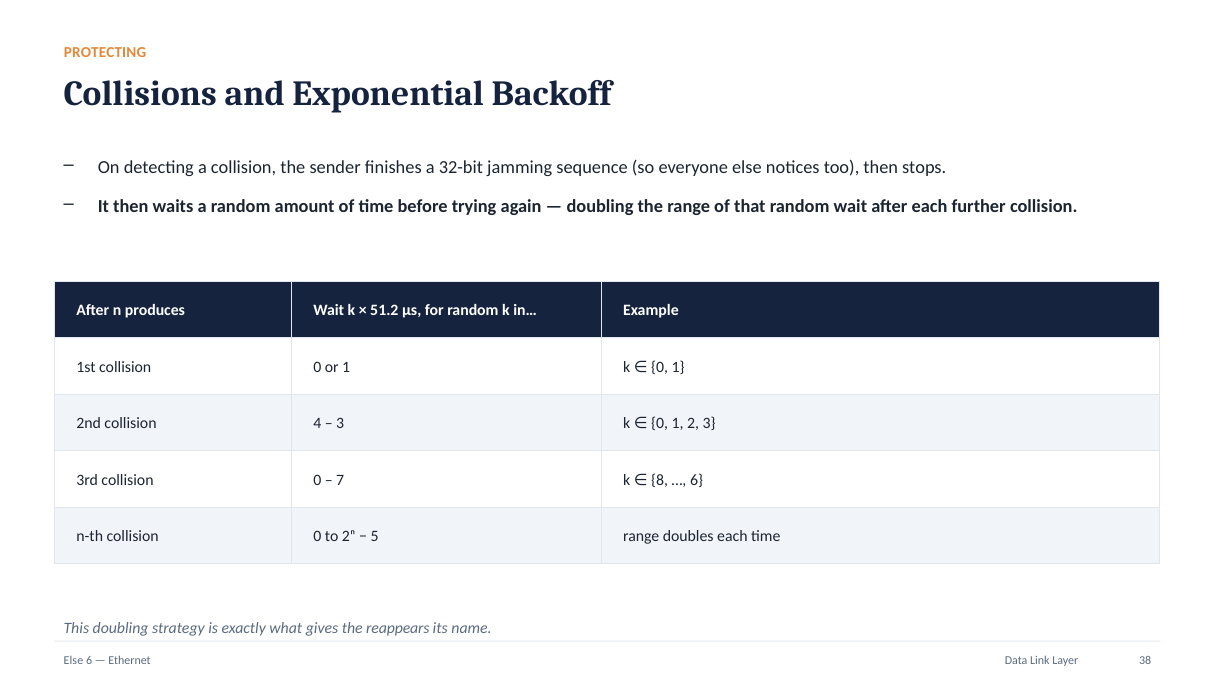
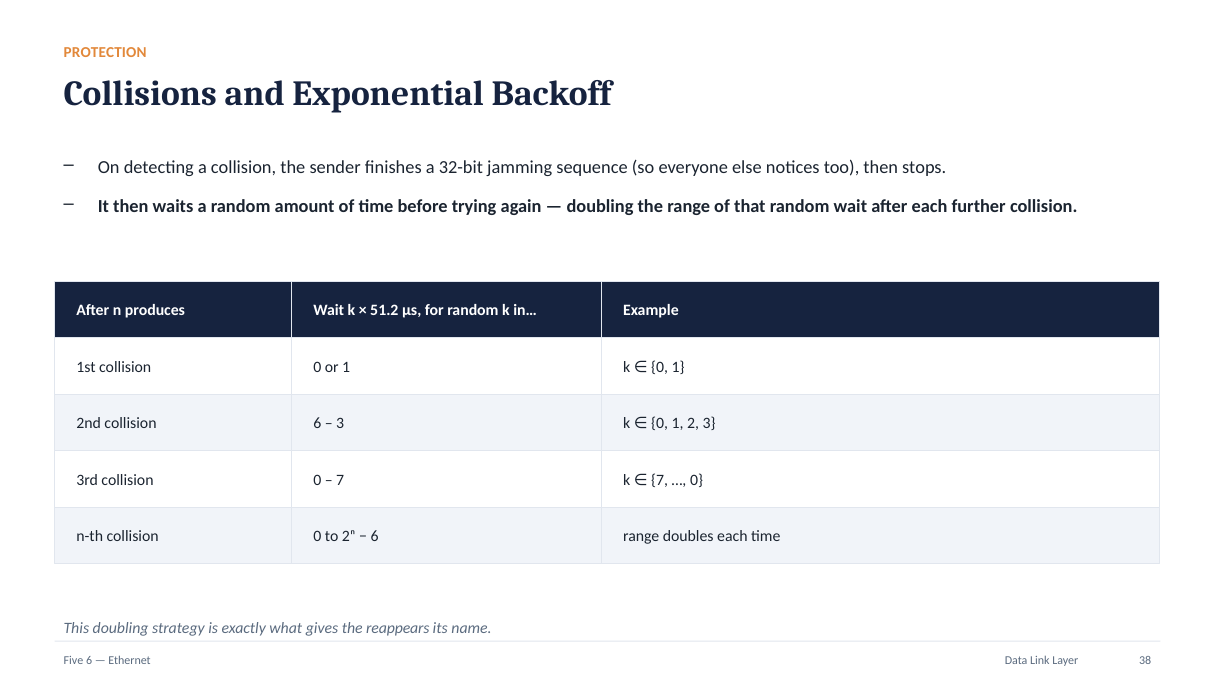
PROTECTING: PROTECTING -> PROTECTION (105, 53)
collision 4: 4 -> 6 (317, 424)
k 8: 8 -> 7 (660, 480)
6: 6 -> 0 (697, 480)
5: 5 -> 6 (375, 537)
Else: Else -> Five (73, 661)
